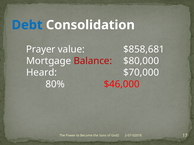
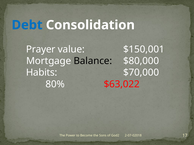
$858,681: $858,681 -> $150,001 (144, 49)
Balance colour: red -> black (93, 61)
Heard: Heard -> Habits (42, 73)
$46,000: $46,000 -> $63,022 (122, 84)
